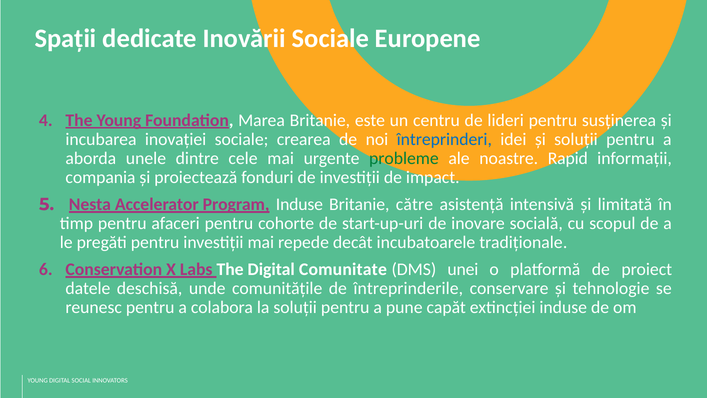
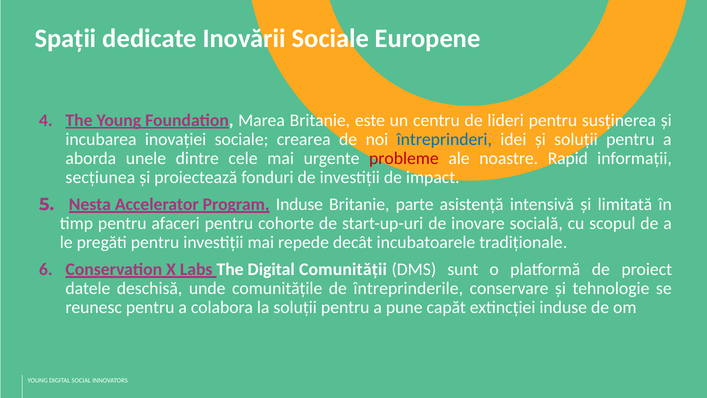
probleme colour: green -> red (404, 158)
compania: compania -> secțiunea (100, 177)
către: către -> parte (415, 204)
Comunitate: Comunitate -> Comunității (343, 269)
unei: unei -> sunt (463, 269)
